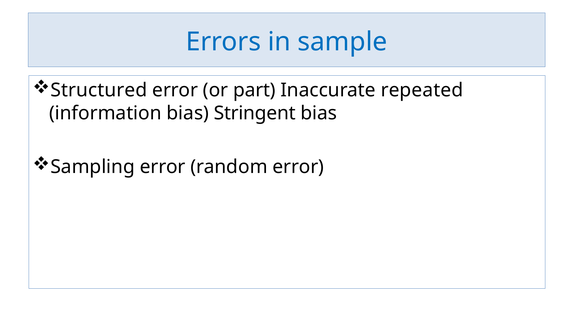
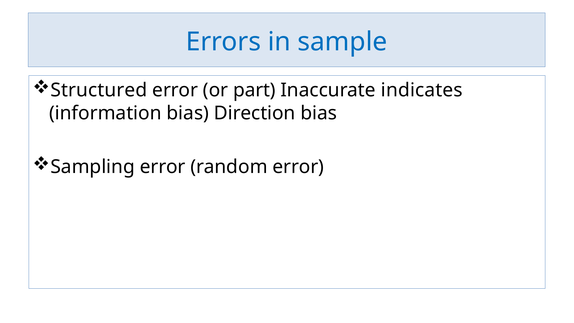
repeated: repeated -> indicates (422, 90)
Stringent: Stringent -> Direction (255, 113)
